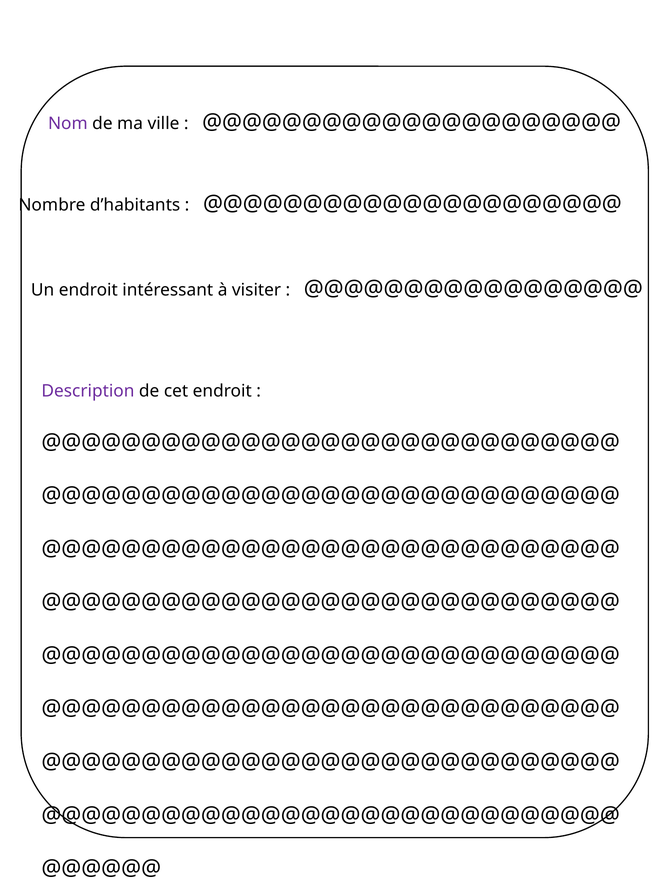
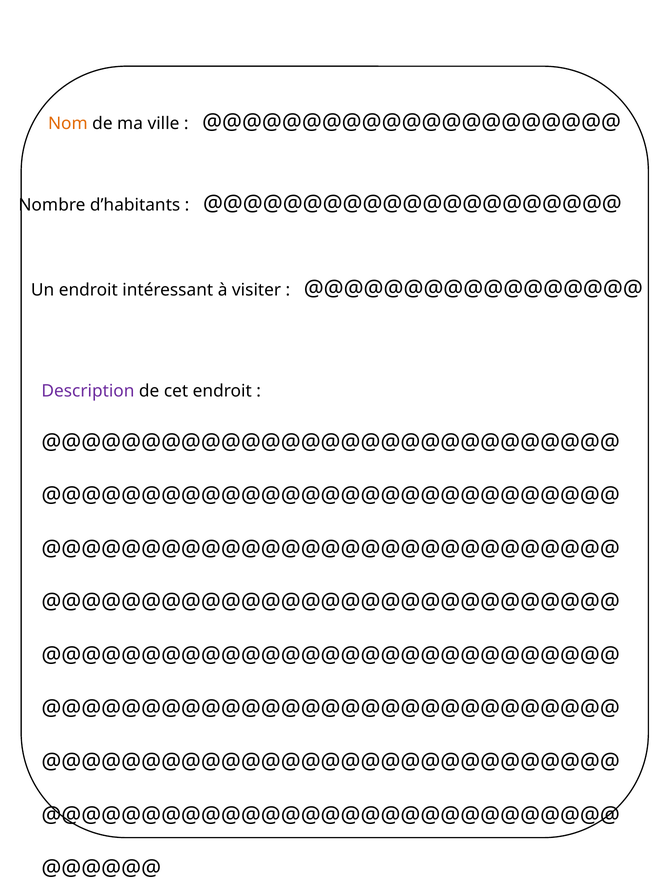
Nom colour: purple -> orange (68, 124)
